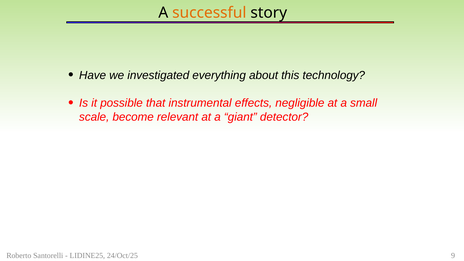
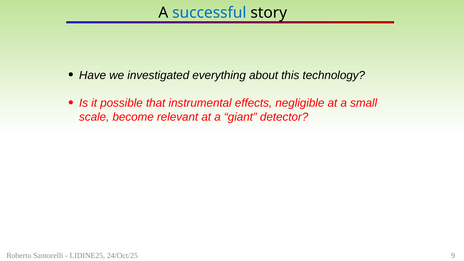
successful colour: orange -> blue (209, 13)
